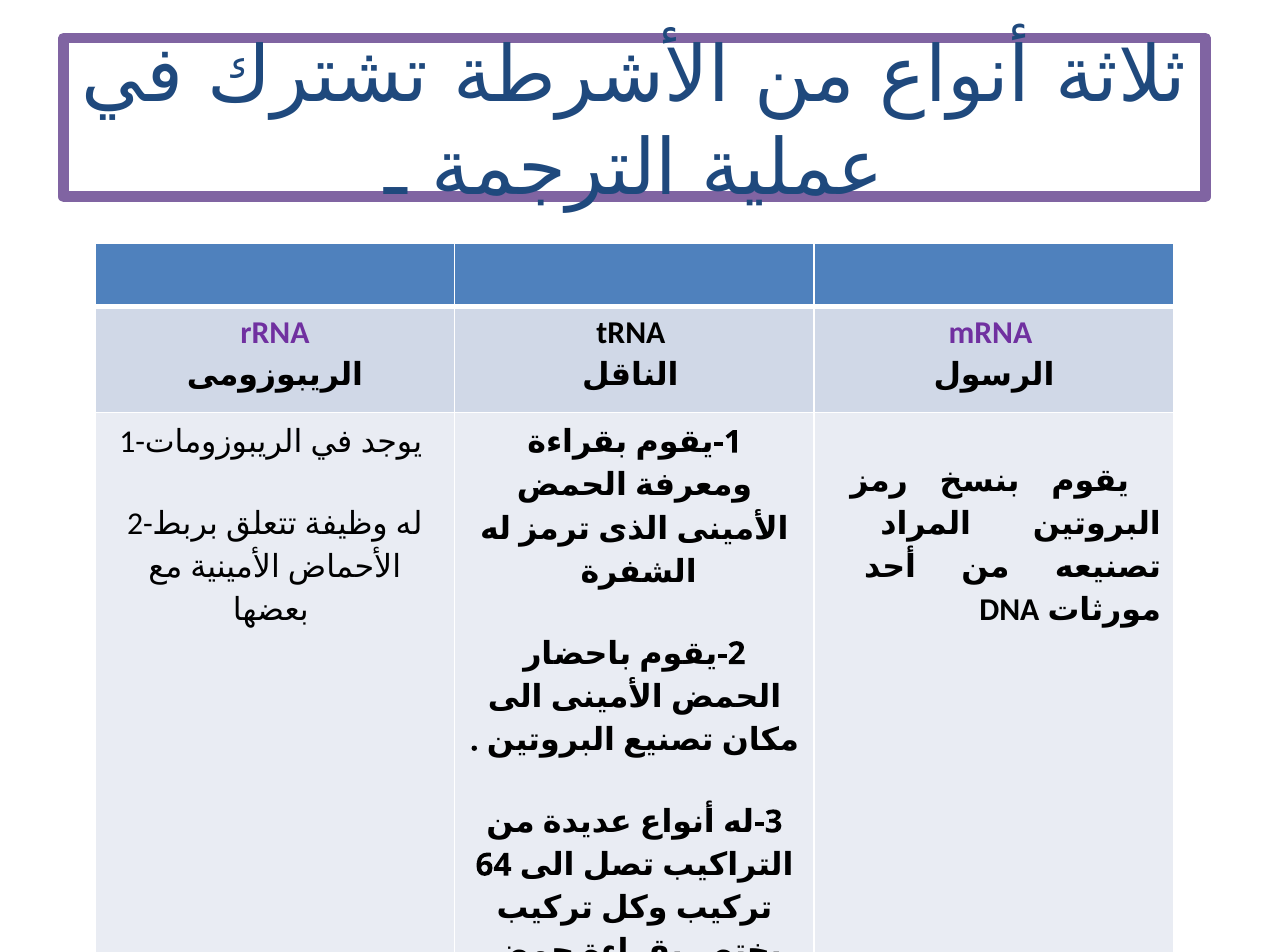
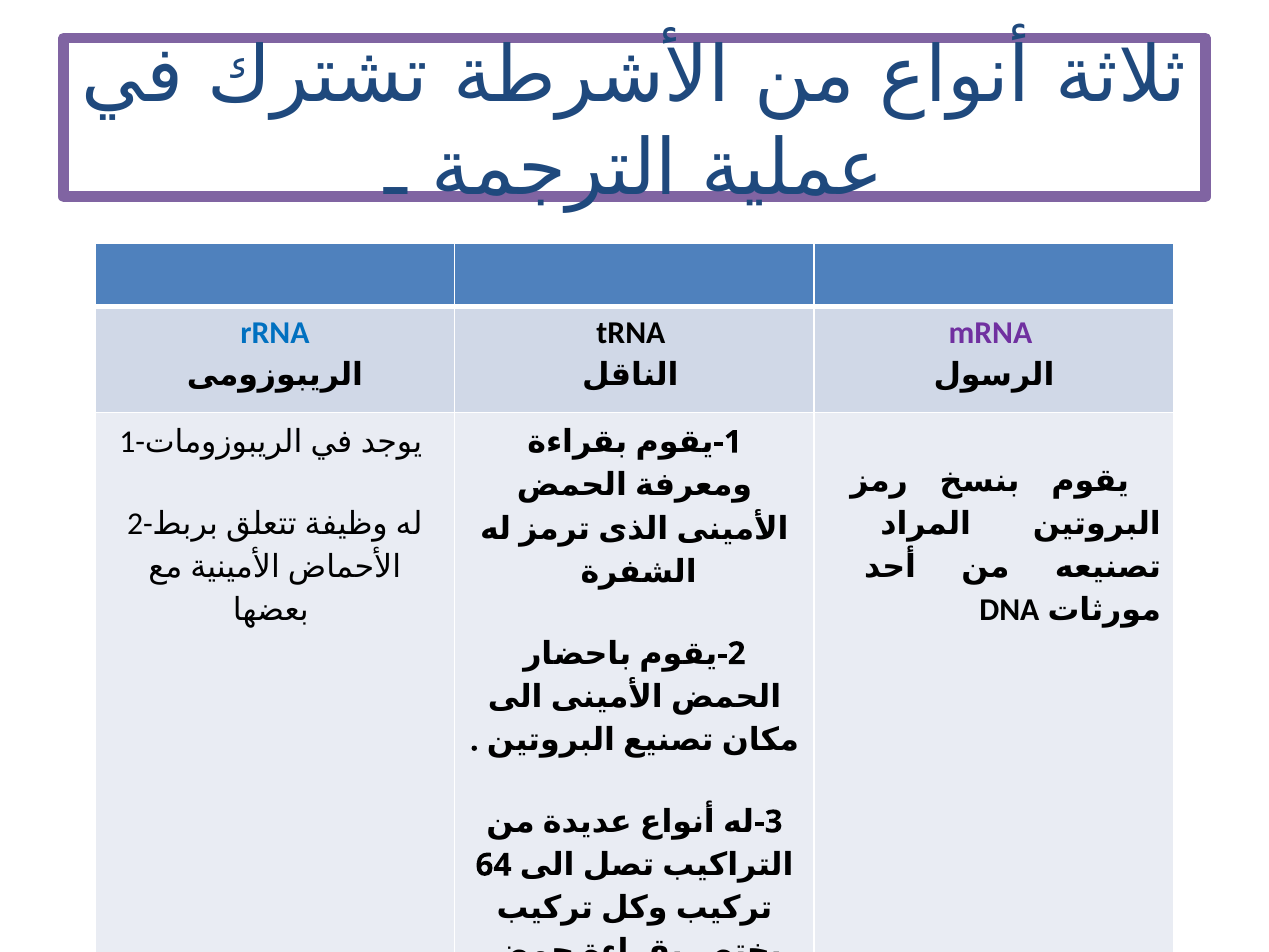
rRNA colour: purple -> blue (275, 333)
